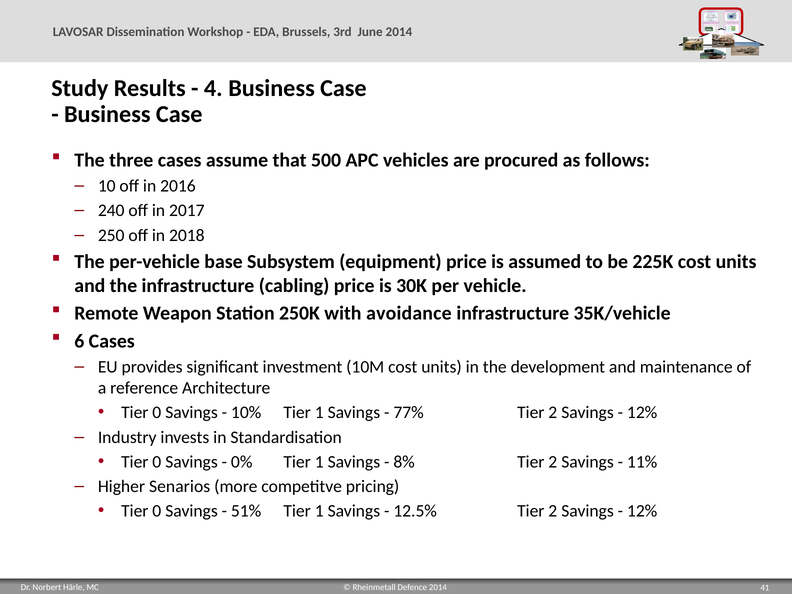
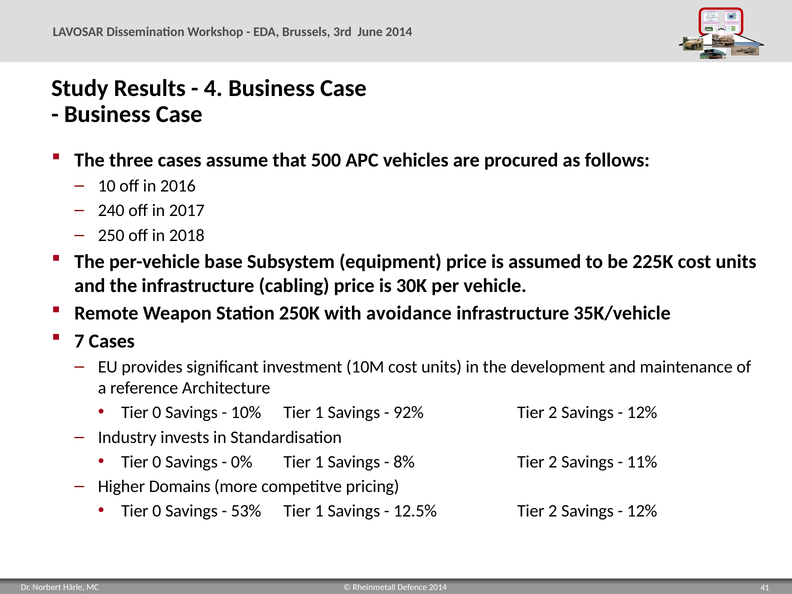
6: 6 -> 7 (79, 341)
77%: 77% -> 92% (409, 413)
Senarios: Senarios -> Domains (180, 487)
51%: 51% -> 53% (246, 511)
